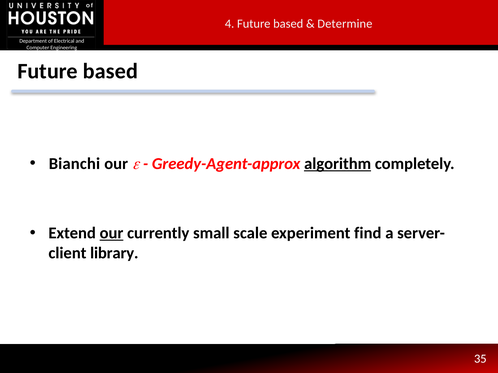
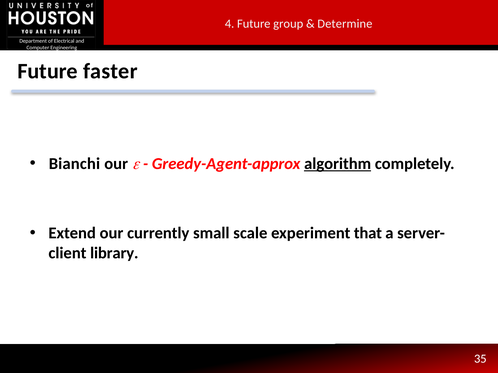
4 Future based: based -> group (288, 24)
based: based -> faster (110, 71)
our underline: present -> none (111, 234)
find: find -> that (368, 234)
